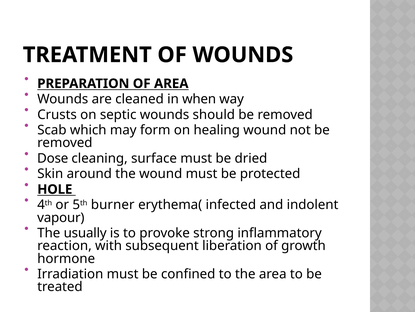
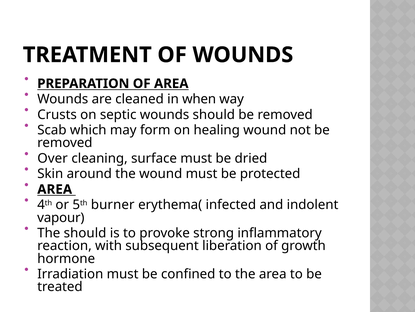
Dose: Dose -> Over (53, 158)
HOLE: HOLE -> AREA (55, 189)
The usually: usually -> should (85, 233)
